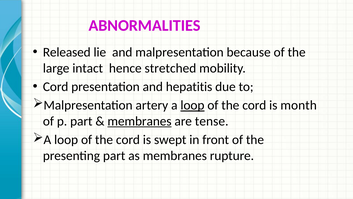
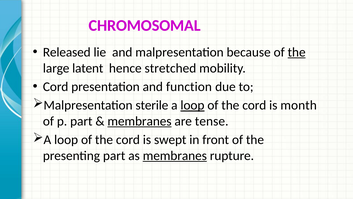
ABNORMALITIES: ABNORMALITIES -> CHROMOSOMAL (145, 25)
the underline: none -> present (297, 52)
intact: intact -> latent (88, 68)
hepatitis: hepatitis -> function (189, 87)
artery: artery -> sterile (152, 105)
membranes underline: none -> present (175, 155)
